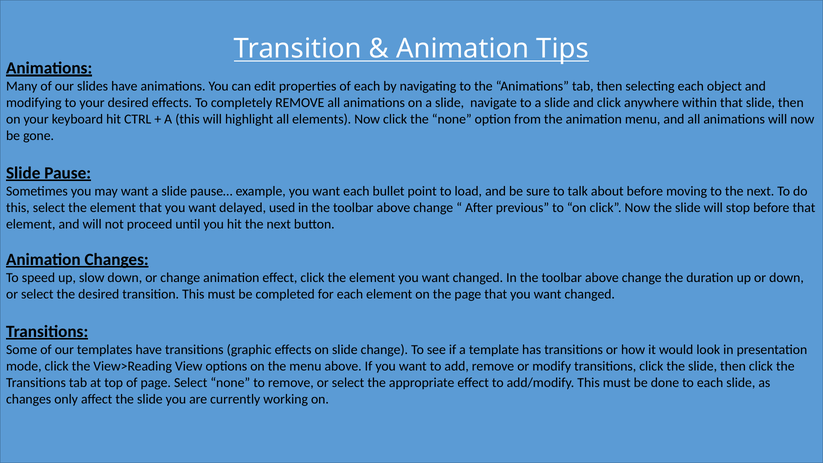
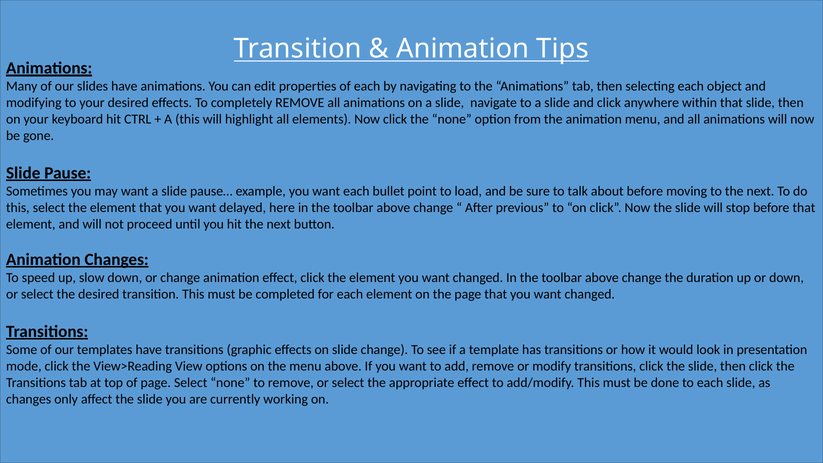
used: used -> here (282, 208)
